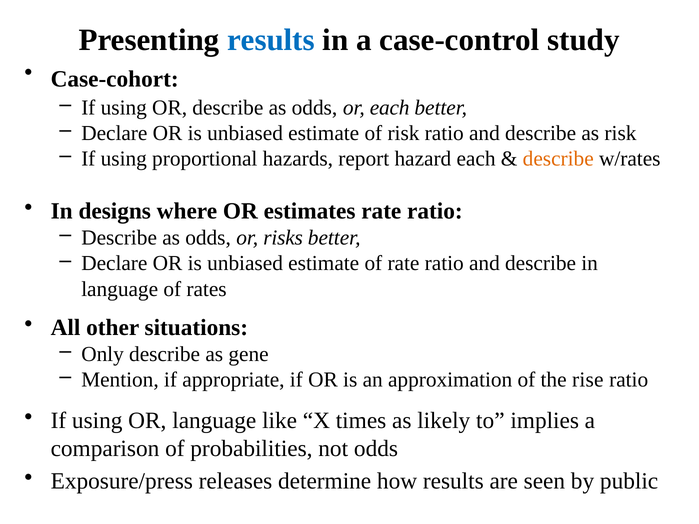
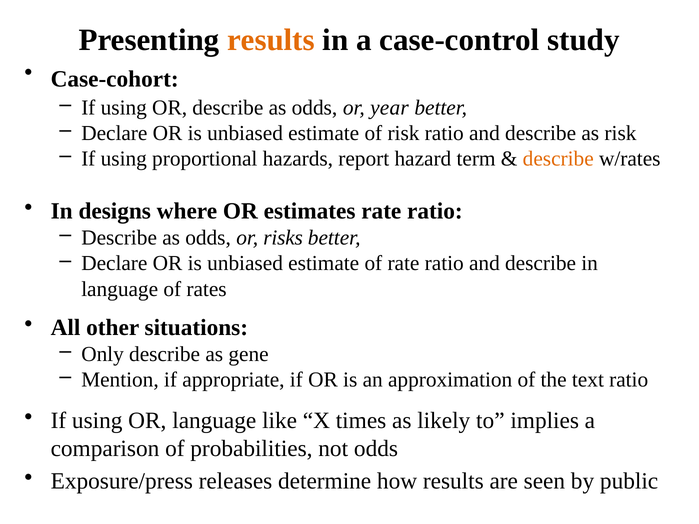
results colour: blue -> orange (271, 40)
or each: each -> year (389, 108)
hazard each: each -> term (476, 159)
rise: rise -> text (588, 380)
